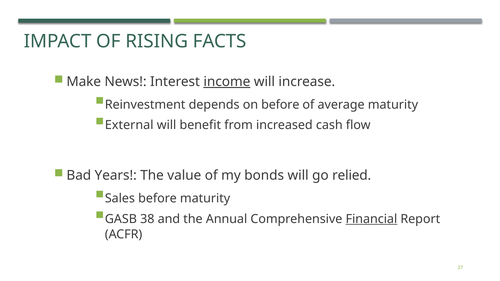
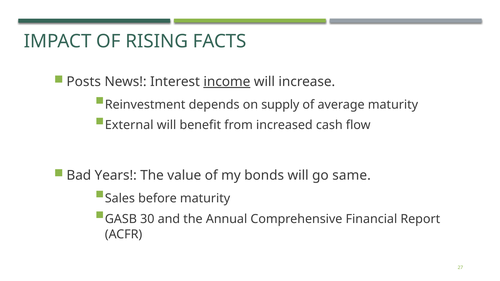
Make: Make -> Posts (84, 82)
on before: before -> supply (280, 105)
relied: relied -> same (352, 176)
38: 38 -> 30 (147, 219)
Financial underline: present -> none (371, 219)
